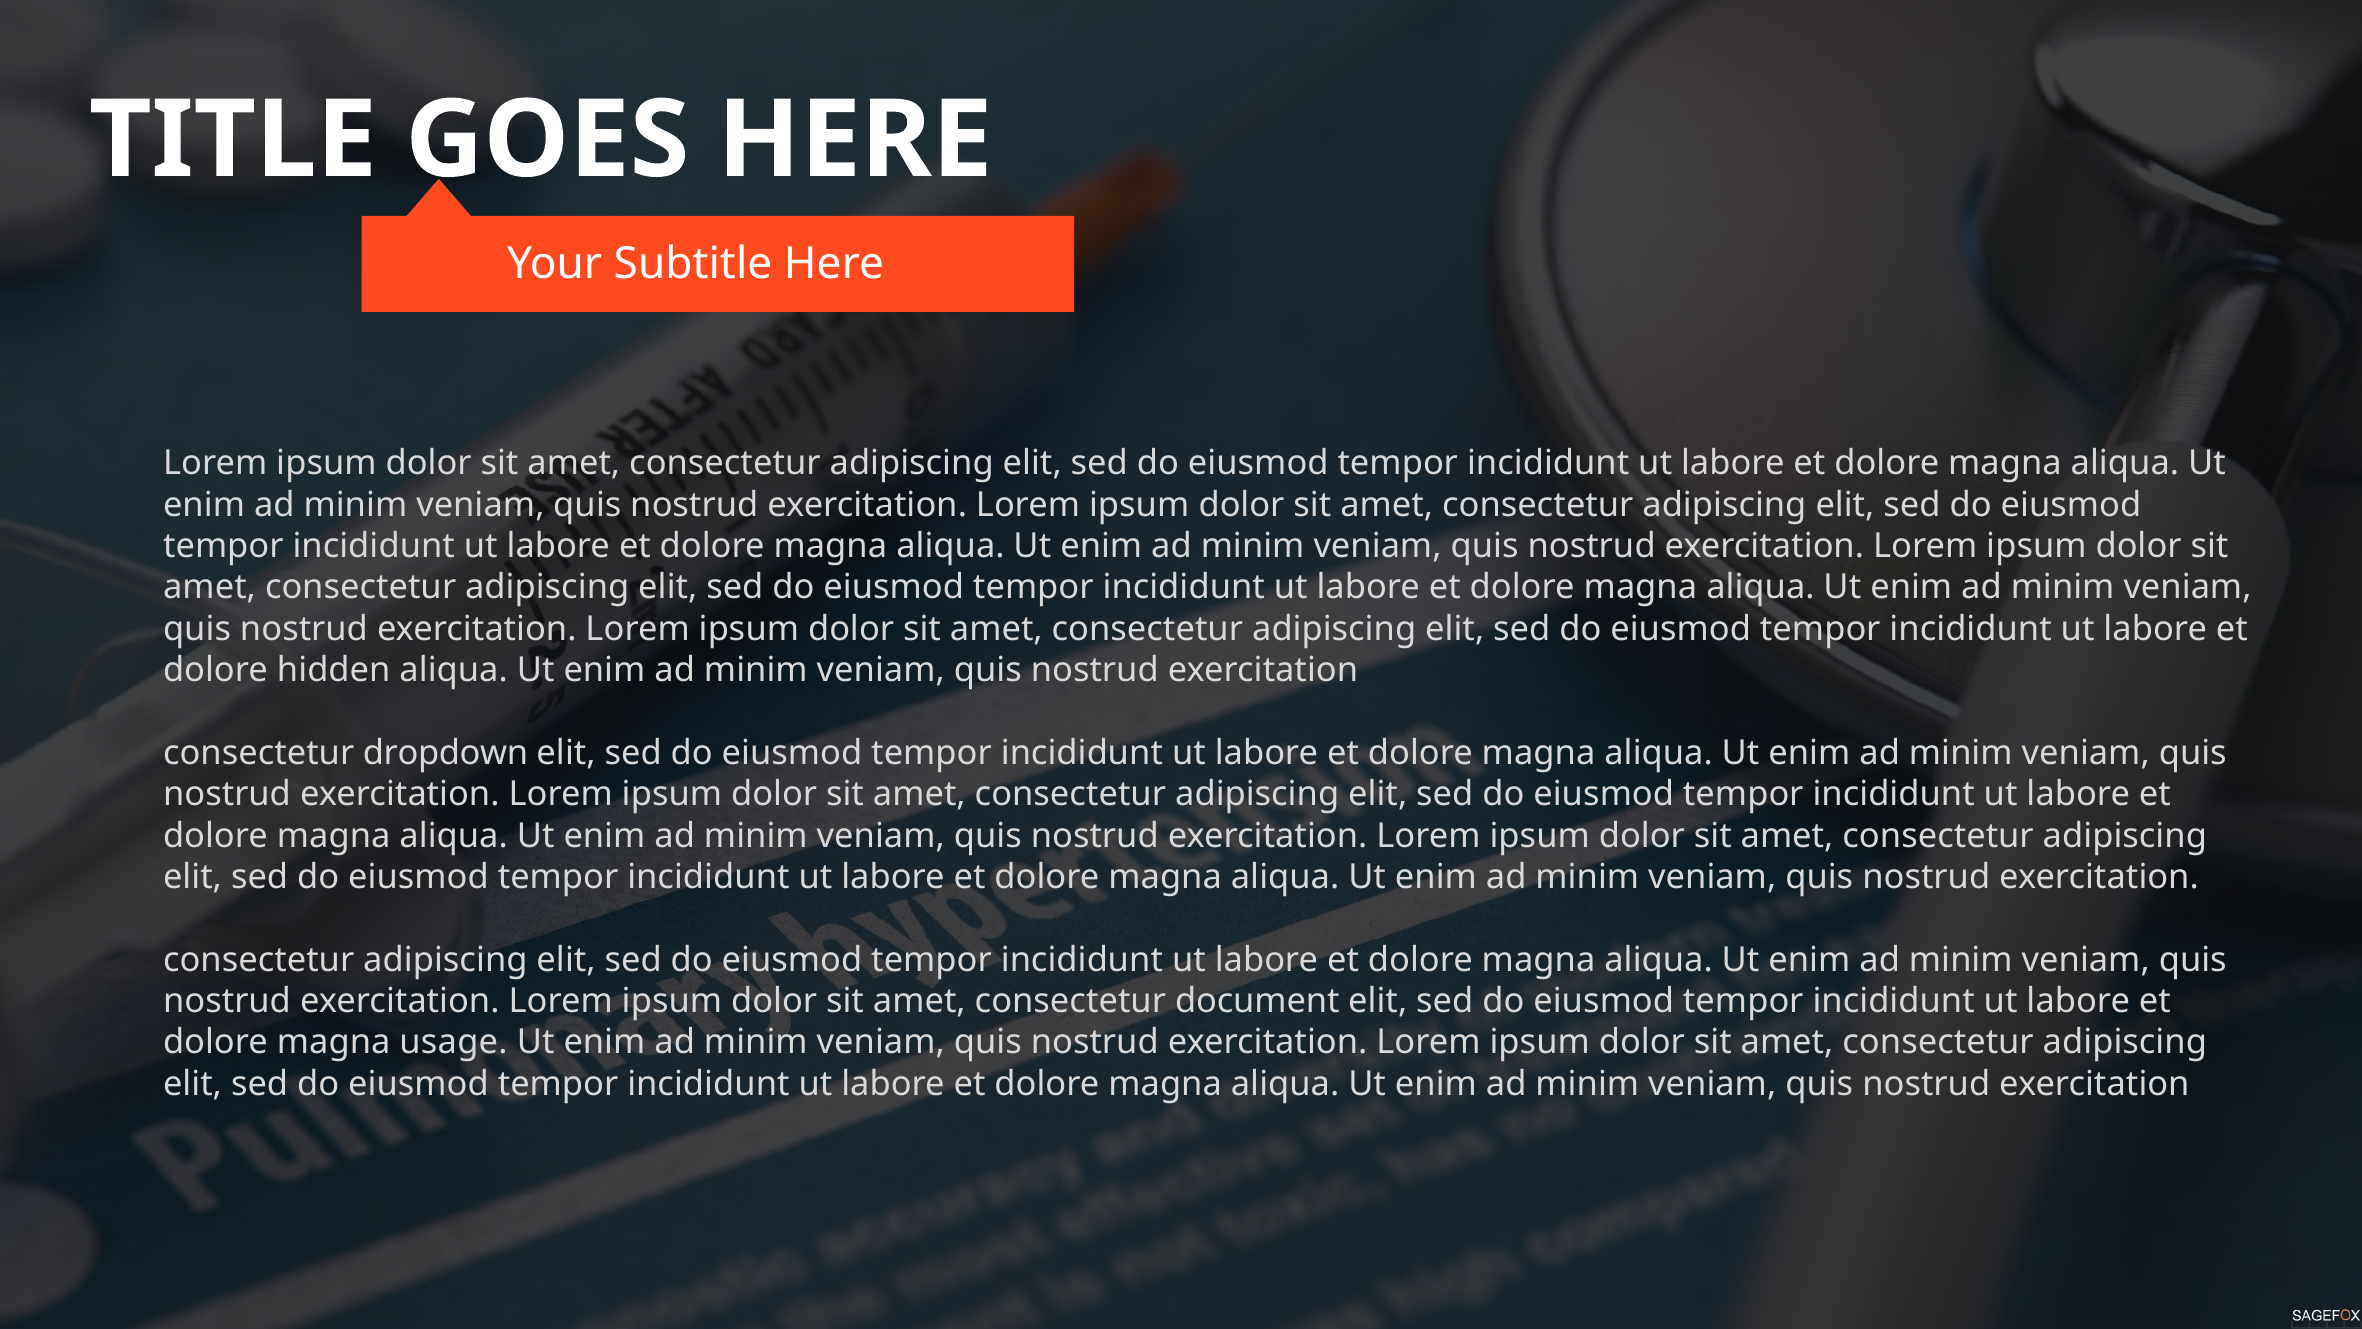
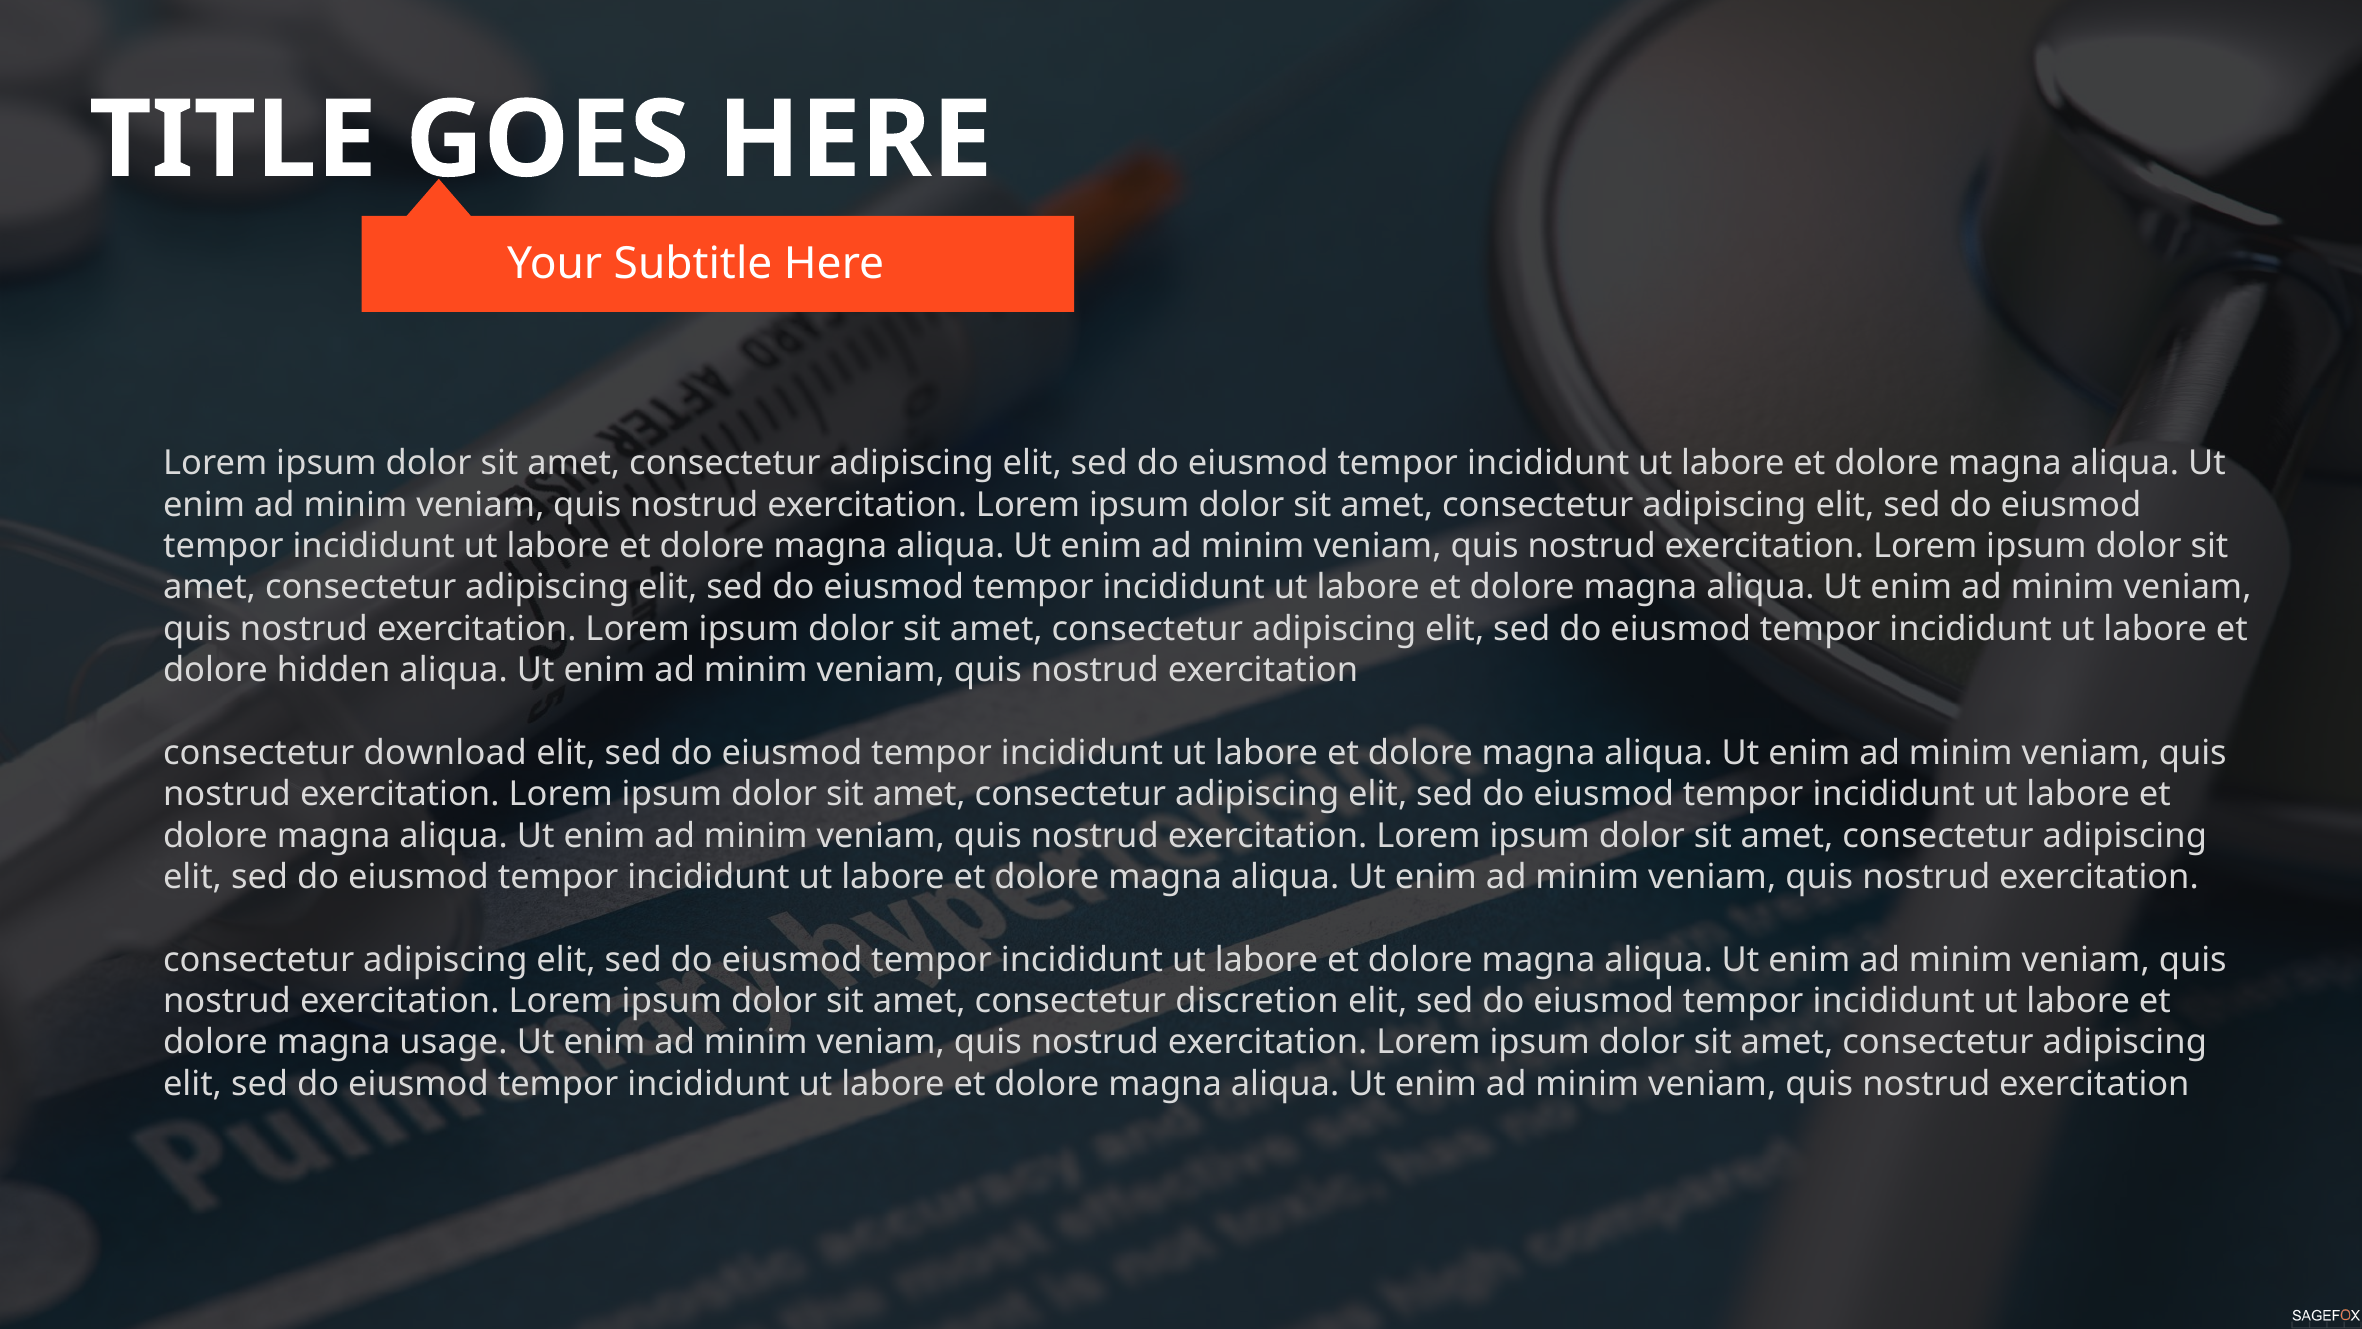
dropdown: dropdown -> download (445, 753)
document: document -> discretion (1257, 1001)
